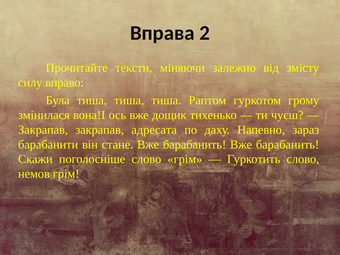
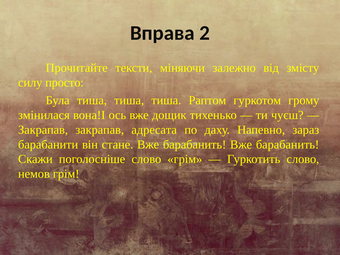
вправо: вправо -> просто (65, 83)
